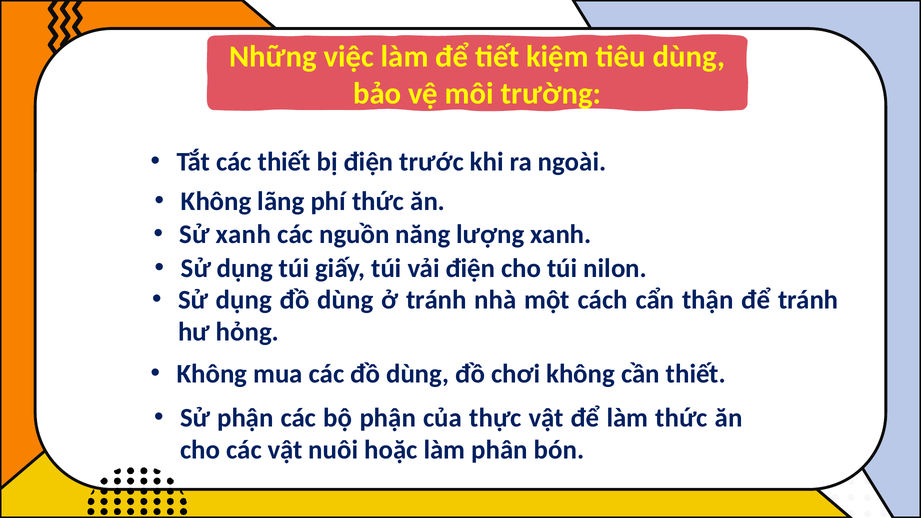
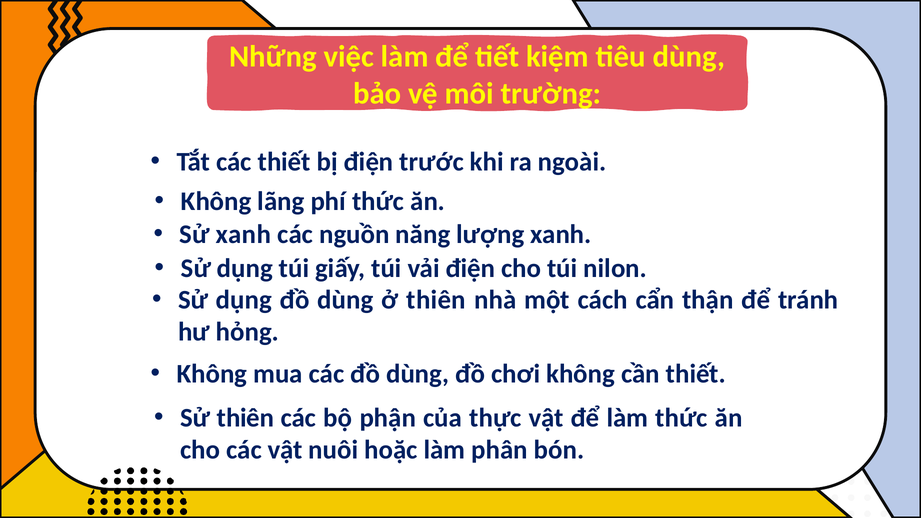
ở tránh: tránh -> thiên (436, 300)
Sử phận: phận -> thiên (246, 418)
